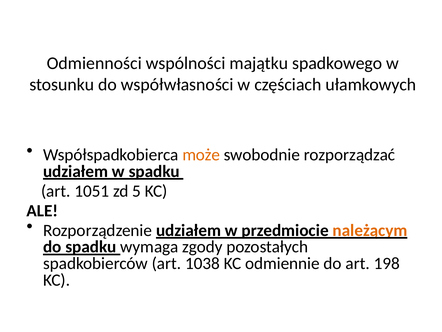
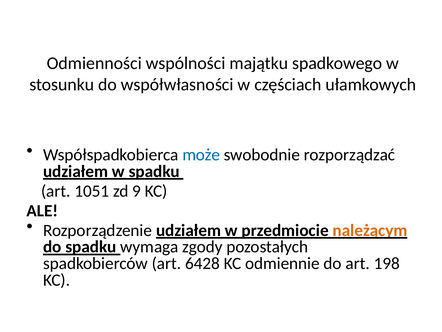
może colour: orange -> blue (201, 155)
5: 5 -> 9 (137, 191)
1038: 1038 -> 6428 (202, 263)
